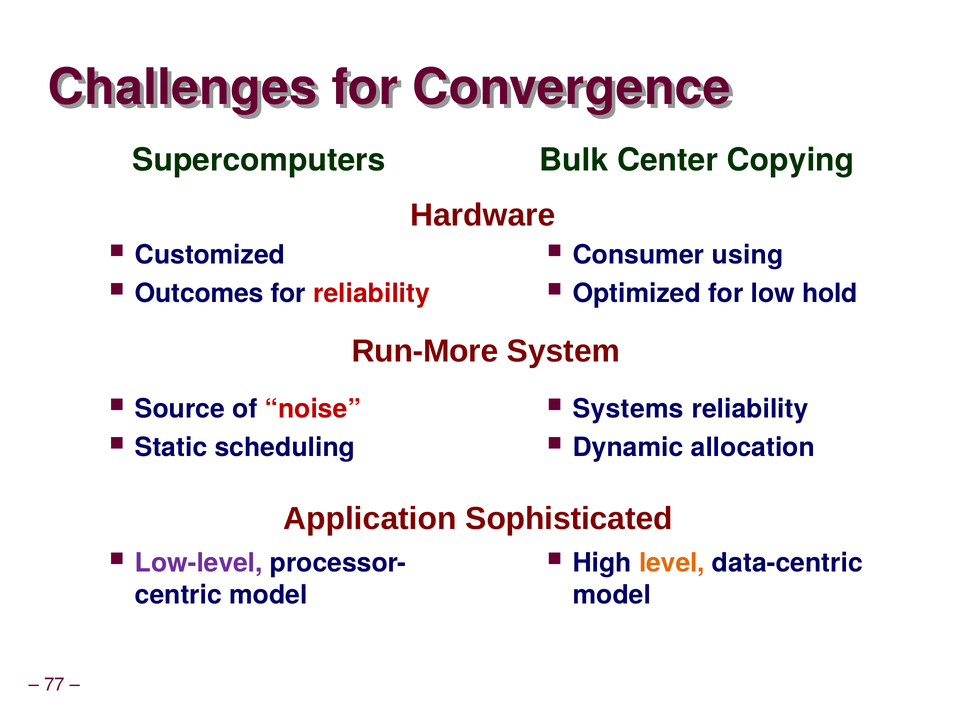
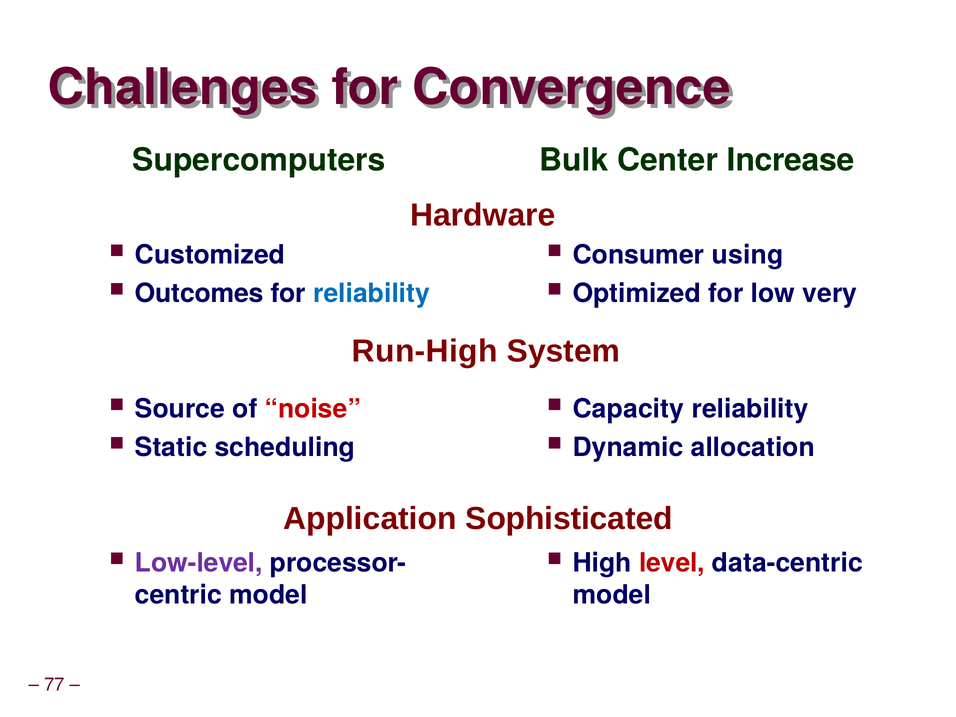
Copying: Copying -> Increase (791, 160)
reliability colour: red -> blue (372, 294)
hold: hold -> very (830, 294)
Run-More: Run-More -> Run-High (425, 351)
Systems: Systems -> Capacity (628, 409)
level colour: orange -> red (672, 563)
